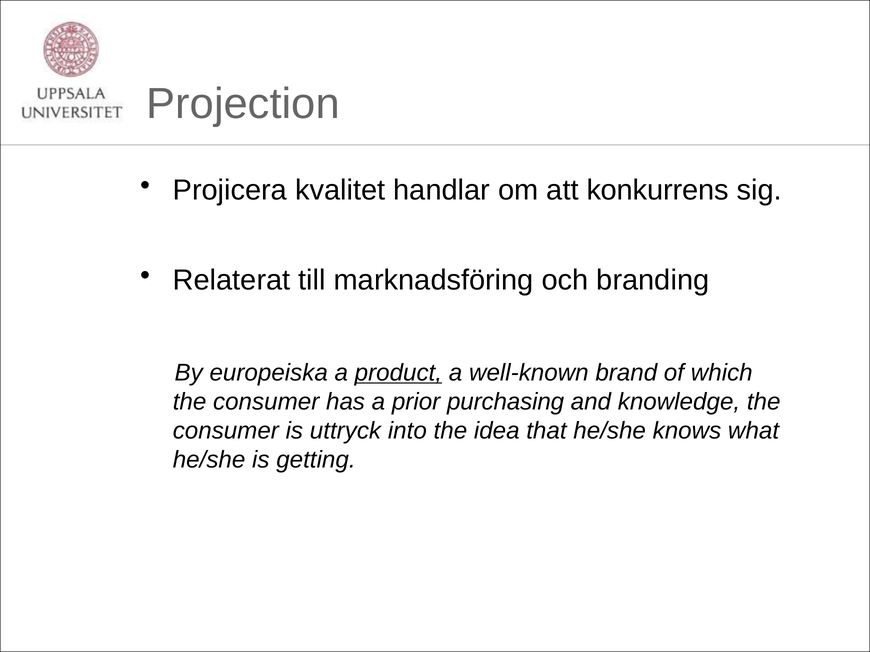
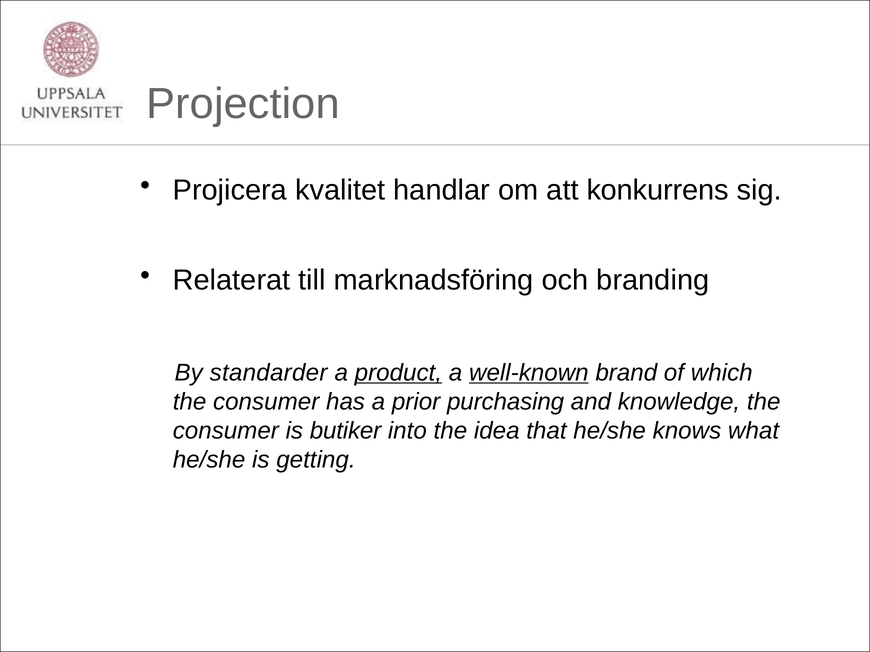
europeiska: europeiska -> standarder (269, 373)
well-known underline: none -> present (529, 373)
uttryck: uttryck -> butiker (346, 431)
